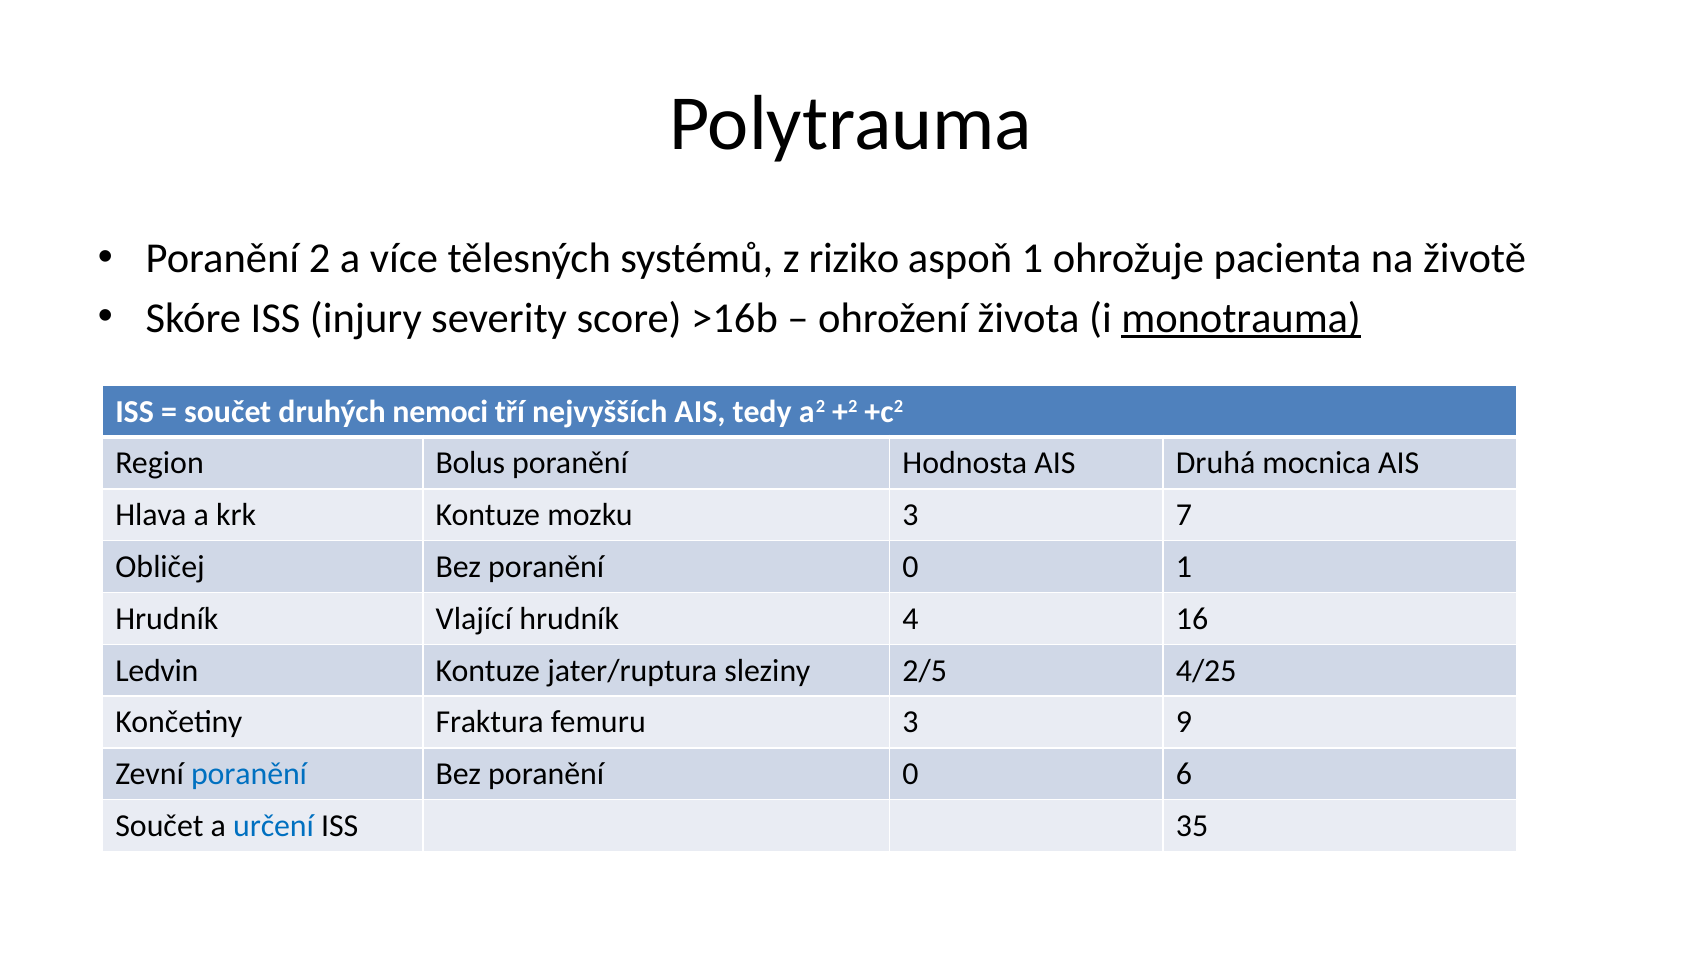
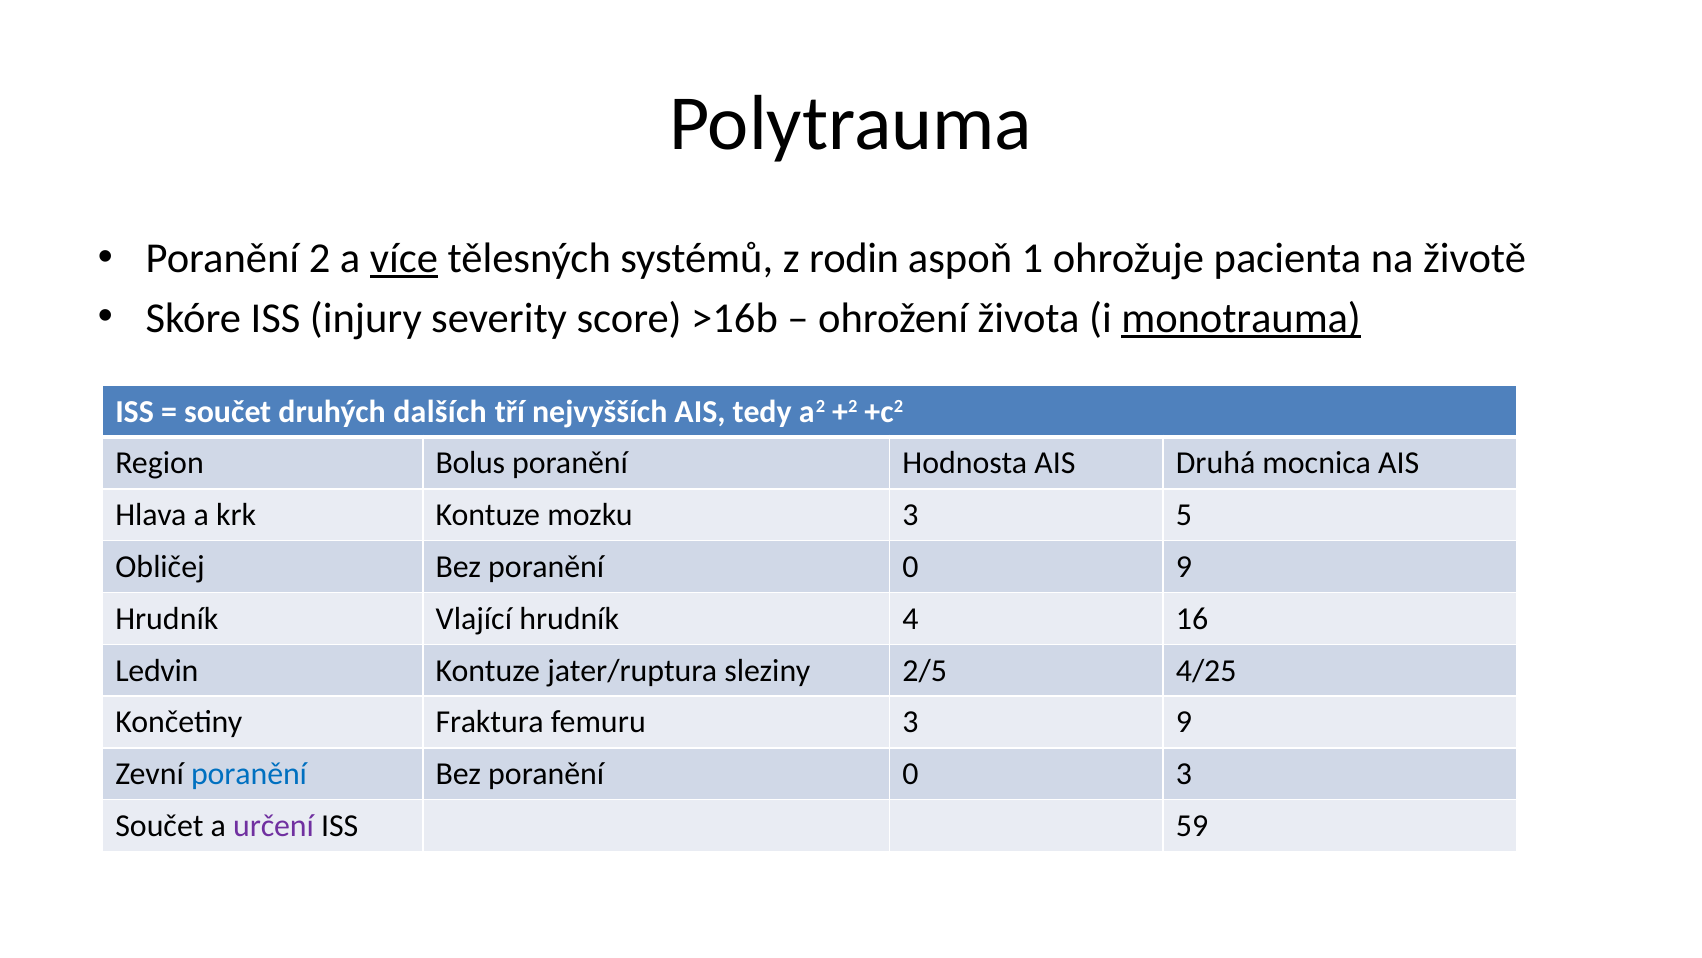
více underline: none -> present (404, 258)
riziko: riziko -> rodin (854, 258)
nemoci: nemoci -> dalších (440, 411)
7: 7 -> 5 (1184, 515)
0 1: 1 -> 9 (1184, 567)
0 6: 6 -> 3 (1184, 774)
určení colour: blue -> purple (274, 825)
35: 35 -> 59 (1192, 825)
